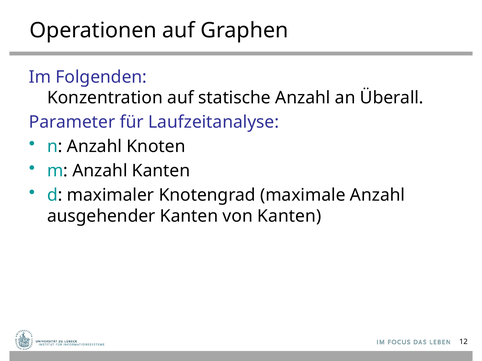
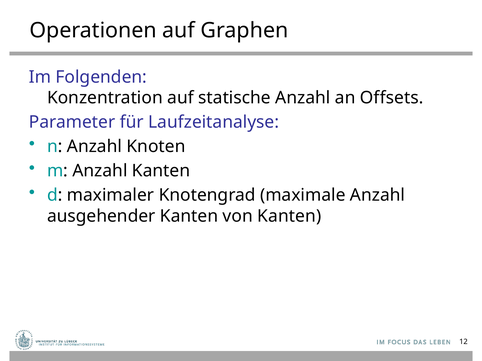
Überall: Überall -> Offsets (392, 98)
